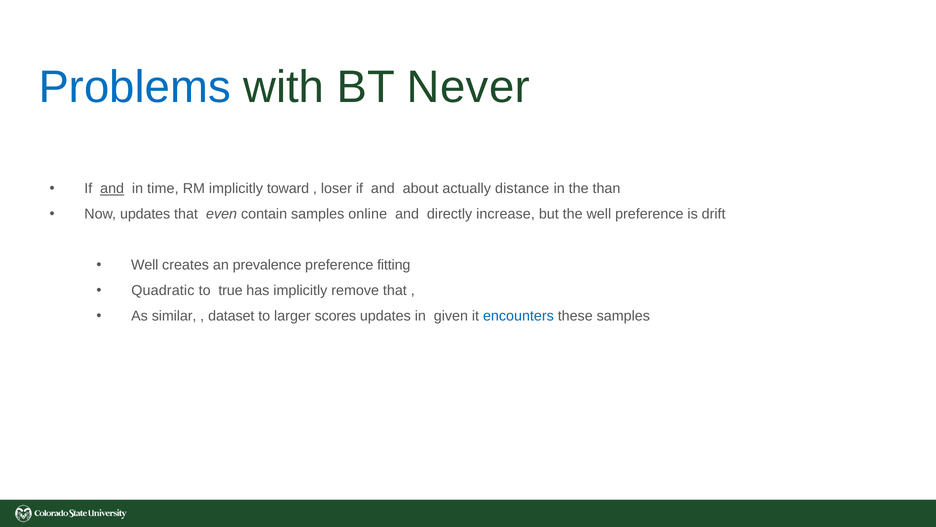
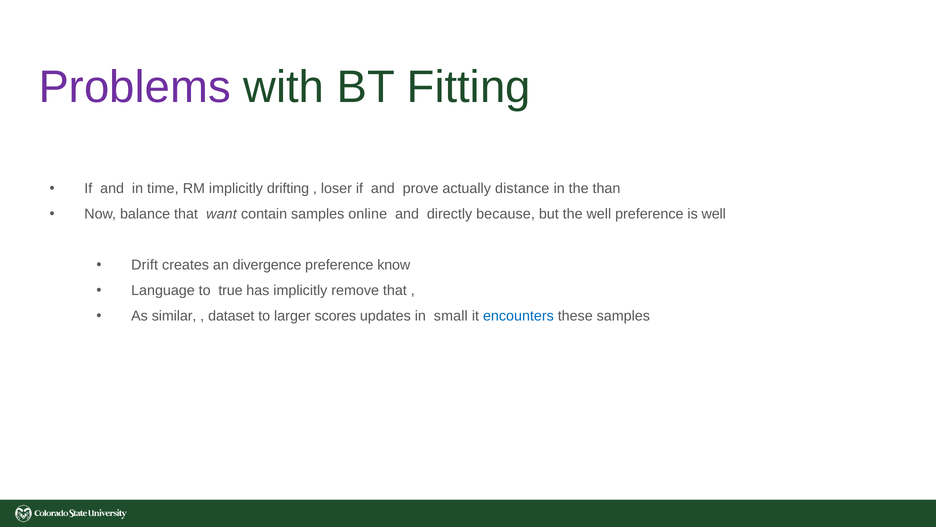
Problems colour: blue -> purple (135, 87)
Never: Never -> Fitting (469, 87)
and underline: present -> none (112, 189)
toward: toward -> drifting (288, 189)
about: about -> prove (421, 189)
Now updates: updates -> balance (145, 214)
even: even -> want (221, 214)
increase: increase -> because (506, 214)
is drift: drift -> well (714, 214)
Well: Well -> Drift (145, 265)
prevalence: prevalence -> divergence (267, 265)
fitting: fitting -> know (394, 265)
Quadratic: Quadratic -> Language (163, 290)
given: given -> small (451, 316)
